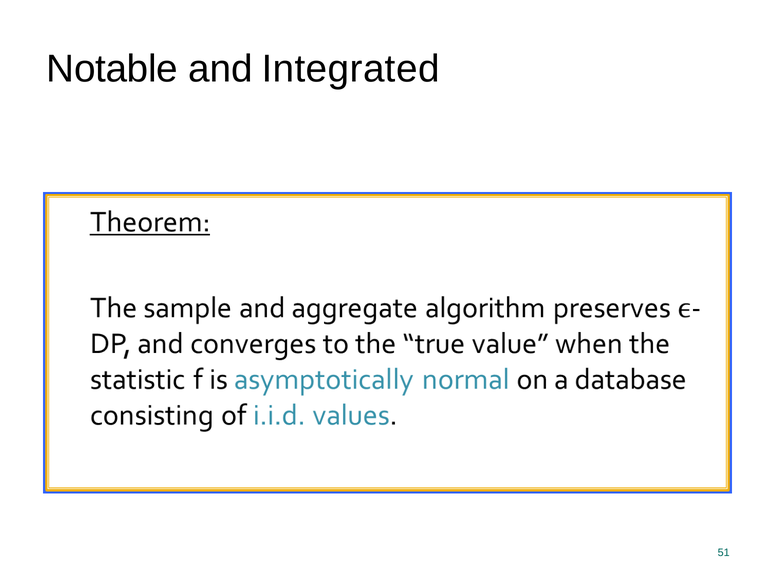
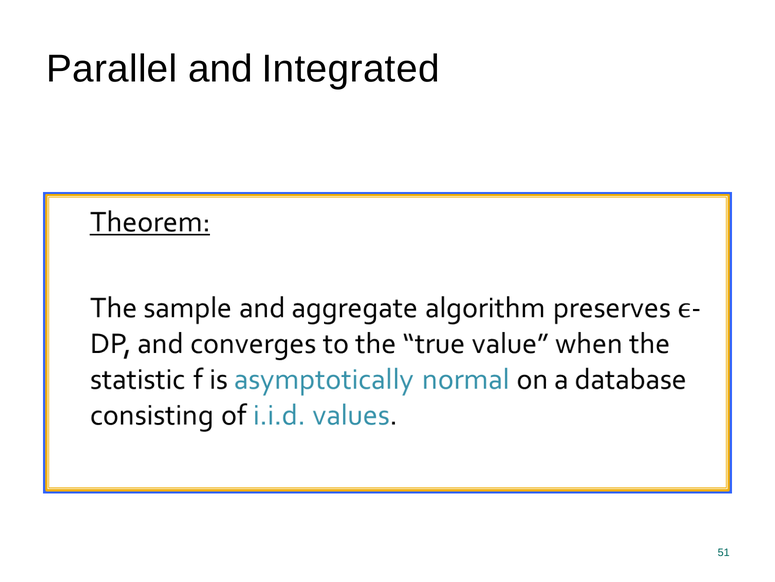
Notable: Notable -> Parallel (112, 69)
